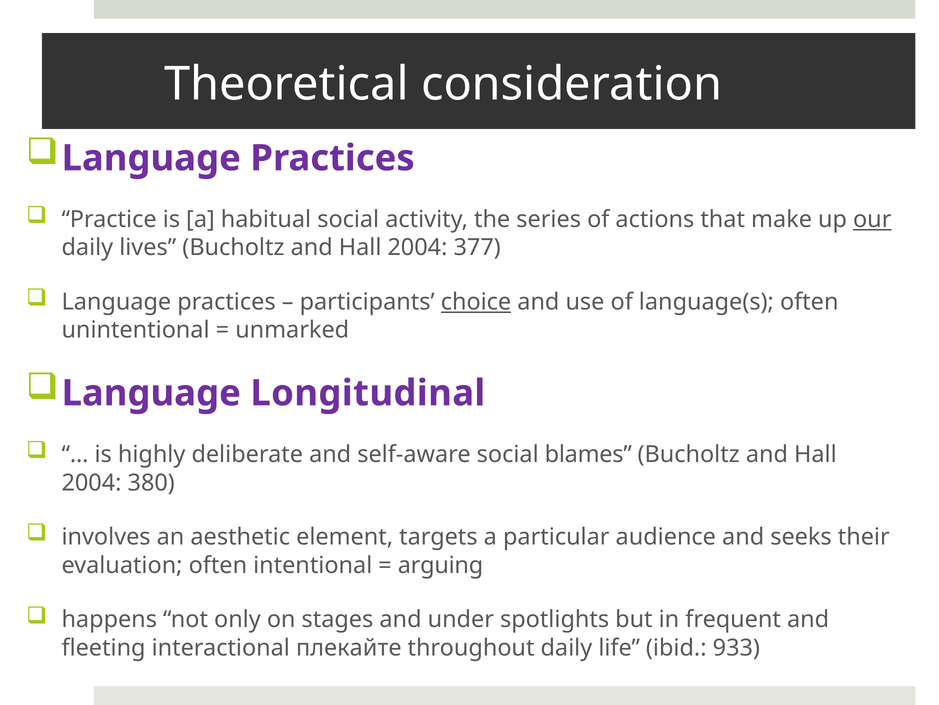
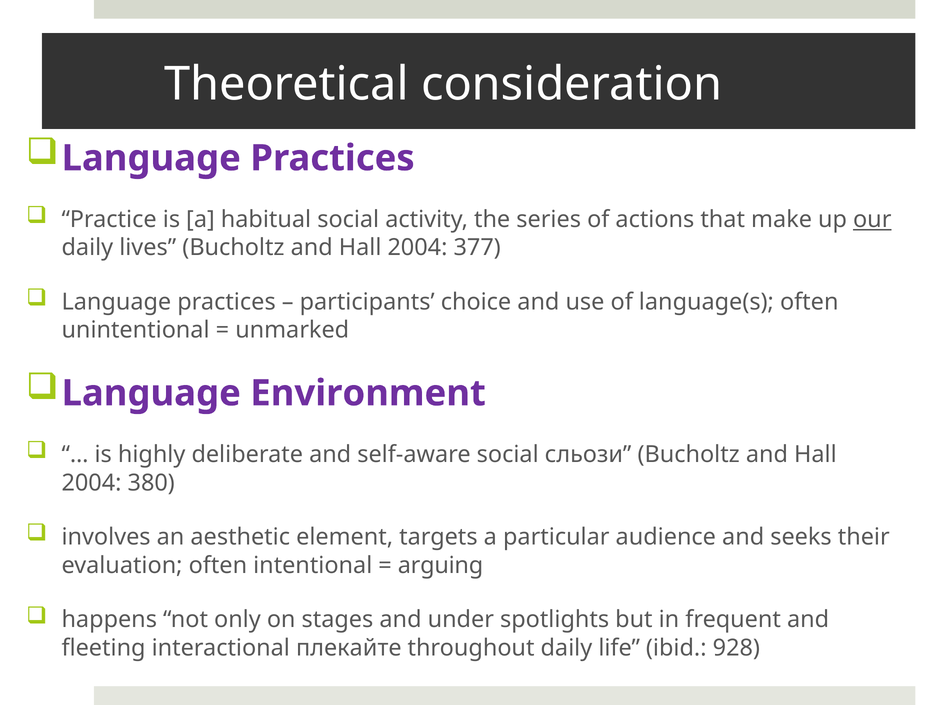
choice underline: present -> none (476, 302)
Longitudinal: Longitudinal -> Environment (368, 393)
blames: blames -> сльози (588, 454)
933: 933 -> 928 (736, 647)
